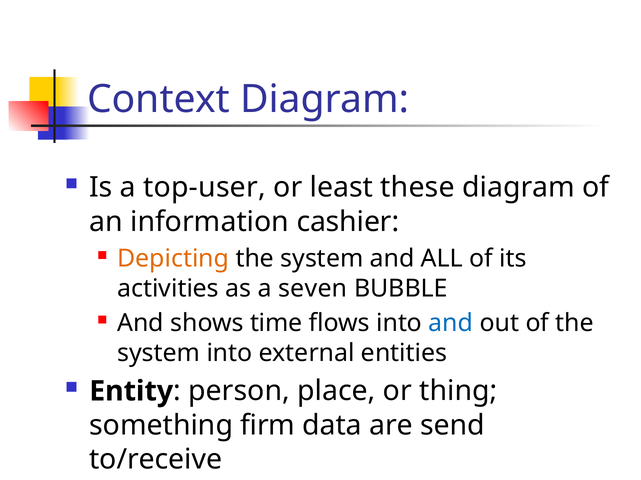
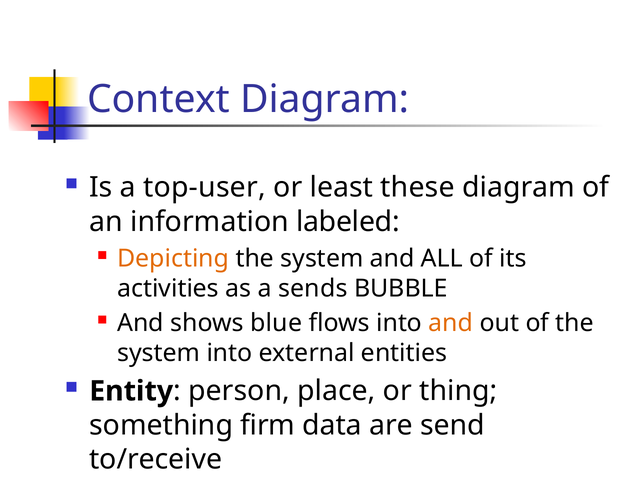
cashier: cashier -> labeled (348, 222)
seven: seven -> sends (313, 289)
time: time -> blue (276, 324)
and colour: blue -> orange (451, 324)
